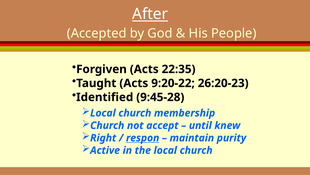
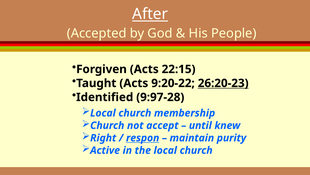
22:35: 22:35 -> 22:15 (179, 69)
26:20-23 underline: none -> present (223, 83)
9:45-28: 9:45-28 -> 9:97-28 (160, 97)
